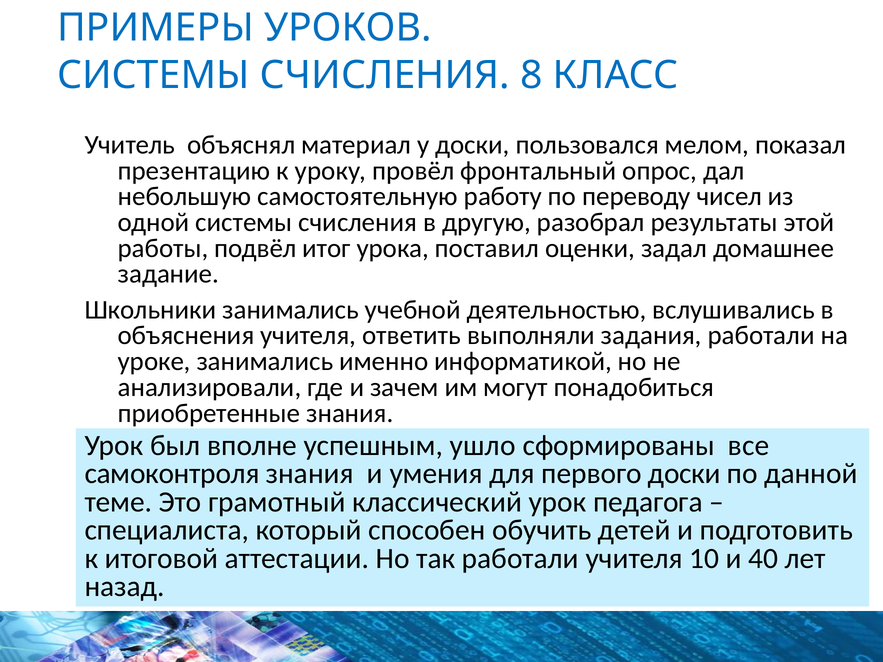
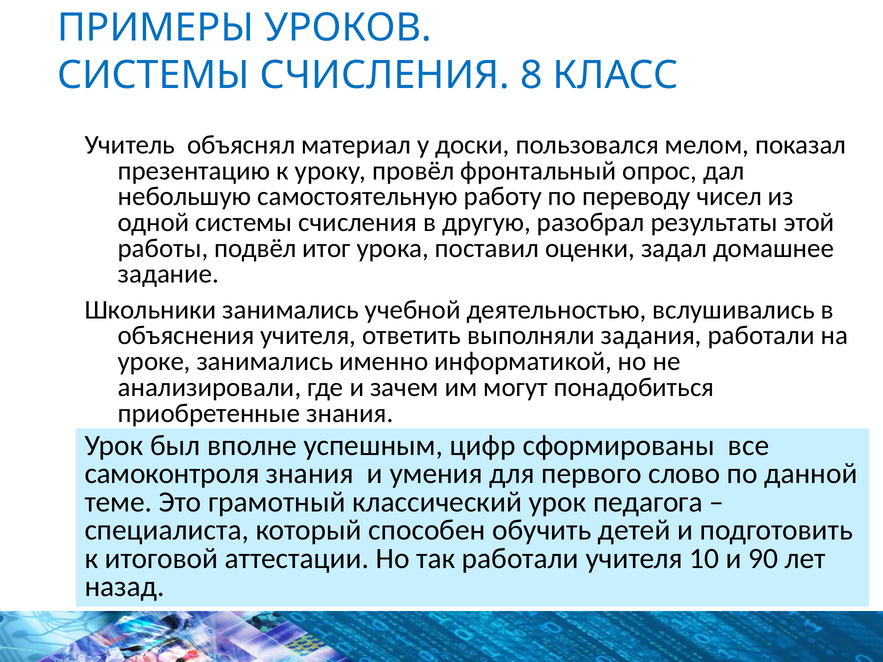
ушло: ушло -> цифр (483, 446)
первого доски: доски -> слово (684, 474)
40: 40 -> 90 (763, 559)
